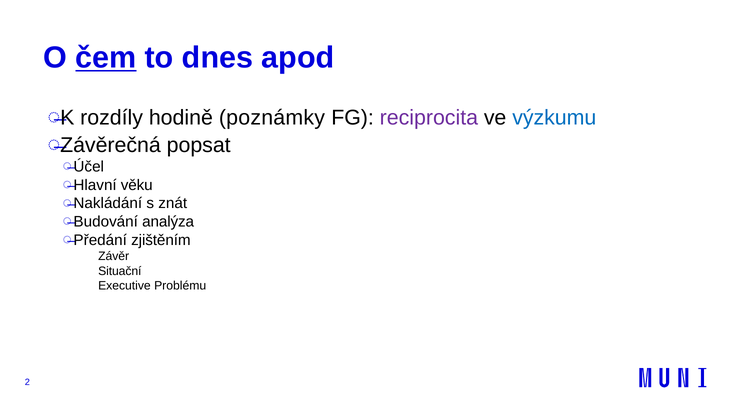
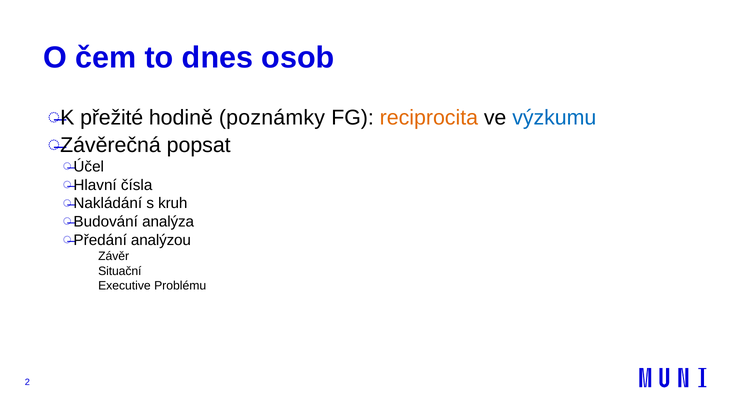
čem underline: present -> none (106, 58)
apod: apod -> osob (298, 58)
rozdíly: rozdíly -> přežité (112, 118)
reciprocita colour: purple -> orange (429, 118)
věku: věku -> čísla (137, 185)
znát: znát -> kruh (173, 203)
zjištěním: zjištěním -> analýzou (161, 240)
